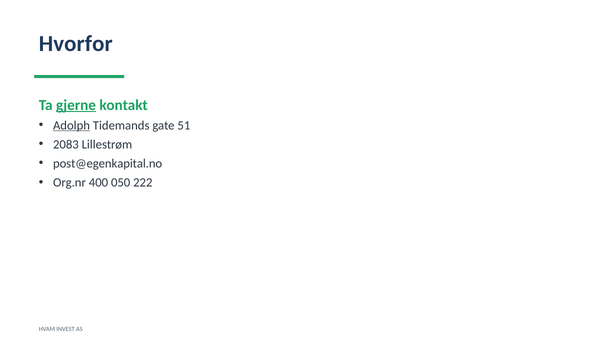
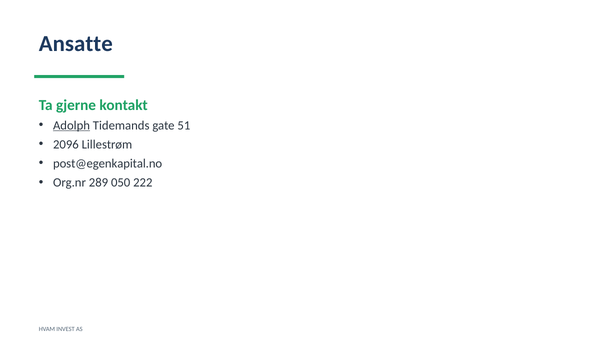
Hvorfor: Hvorfor -> Ansatte (76, 43)
gjerne underline: present -> none (76, 105)
2083: 2083 -> 2096 (66, 144)
400: 400 -> 289 (98, 182)
